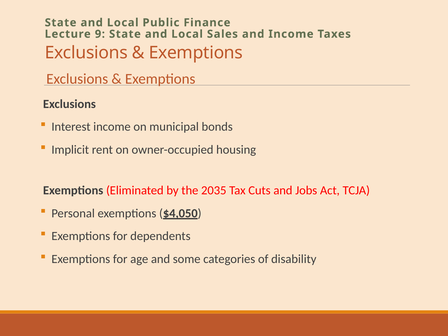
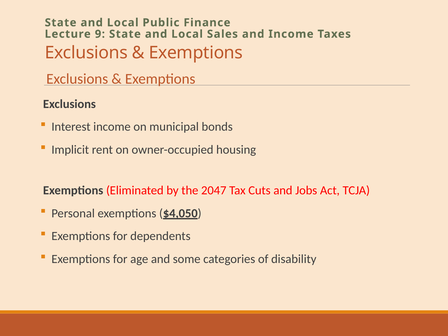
2035: 2035 -> 2047 (214, 190)
